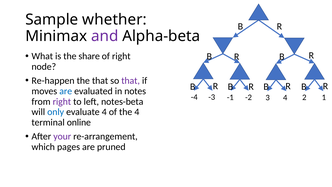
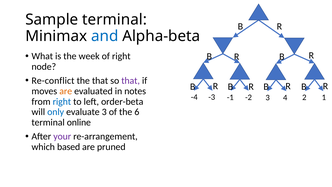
Sample whether: whether -> terminal (115, 20)
and colour: purple -> blue (105, 36)
share: share -> week (89, 56)
Re-happen: Re-happen -> Re-conflict (53, 81)
are colour: blue -> orange (66, 91)
right colour: purple -> blue (62, 101)
notes-beta: notes-beta -> order-beta (122, 101)
evaluate 4: 4 -> 3 (104, 112)
the 4: 4 -> 6 (137, 112)
pages: pages -> based (69, 147)
